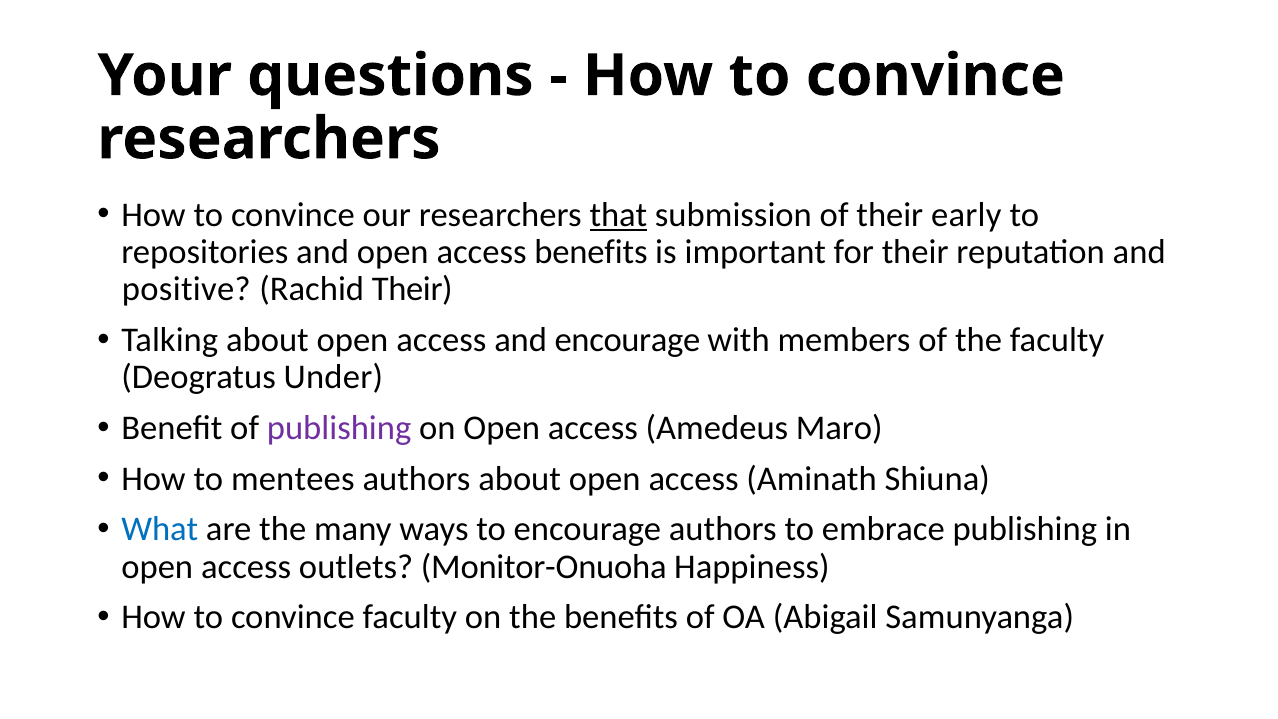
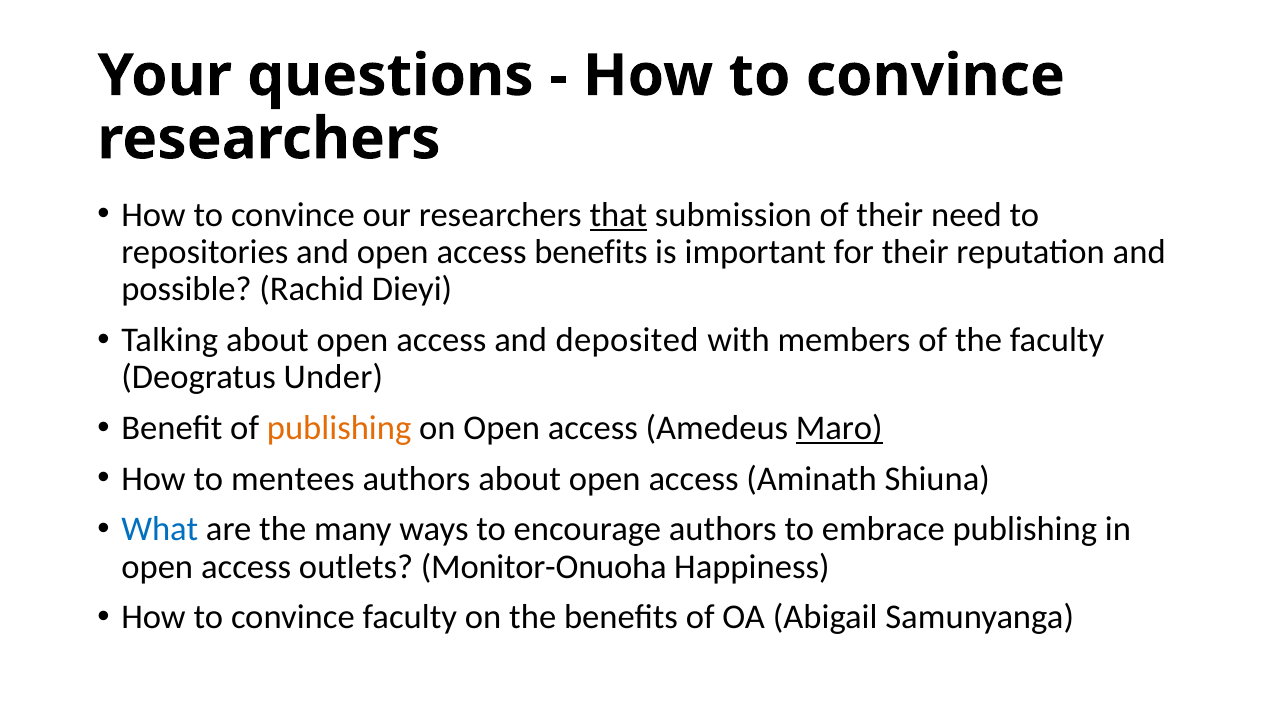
early: early -> need (966, 215)
positive: positive -> possible (186, 289)
Rachid Their: Their -> Dieyi (412, 289)
and encourage: encourage -> deposited (627, 340)
publishing colour: purple -> orange (339, 428)
Maro underline: none -> present (839, 428)
